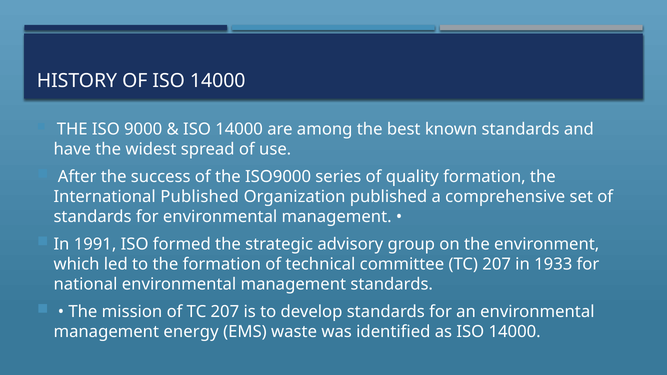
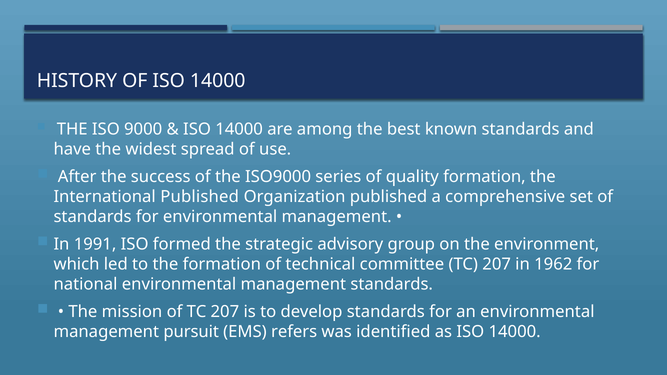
1933: 1933 -> 1962 (553, 264)
energy: energy -> pursuit (191, 332)
waste: waste -> refers (294, 332)
